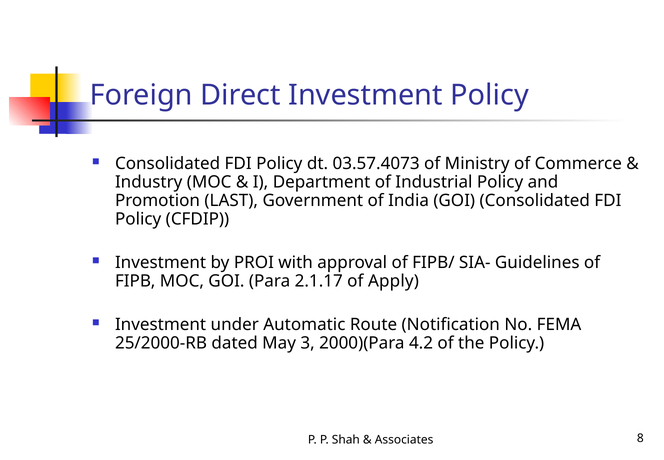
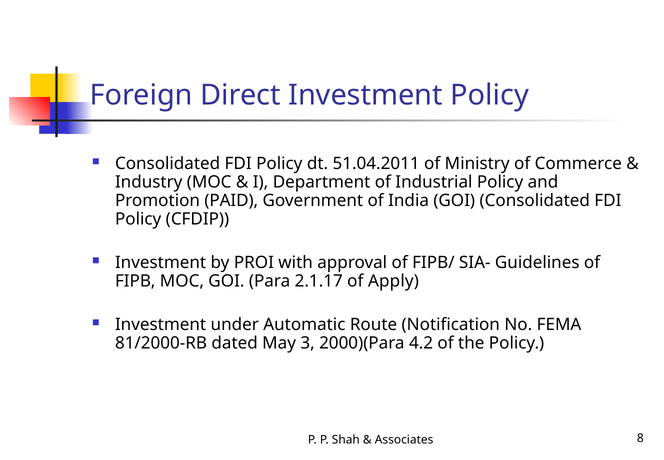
03.57.4073: 03.57.4073 -> 51.04.2011 (376, 164)
LAST: LAST -> PAID (231, 200)
25/2000-RB: 25/2000-RB -> 81/2000-RB (161, 343)
